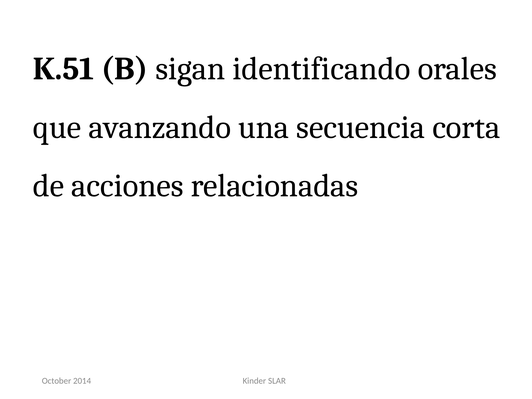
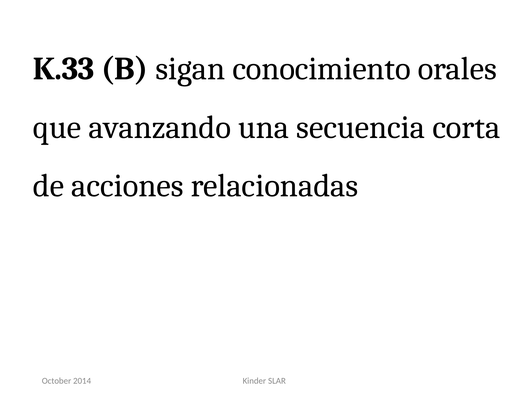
K.51: K.51 -> K.33 (64, 69)
identificando: identificando -> conocimiento (322, 69)
